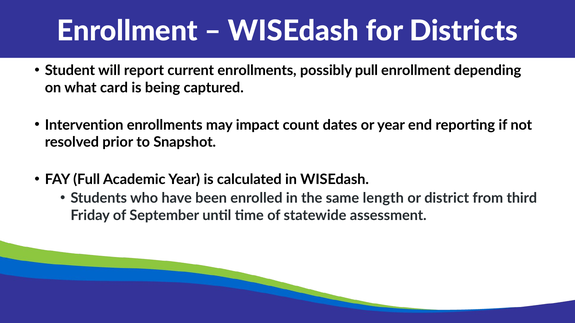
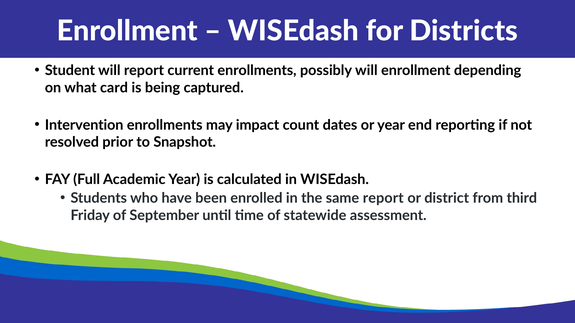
possibly pull: pull -> will (366, 70)
same length: length -> report (383, 198)
